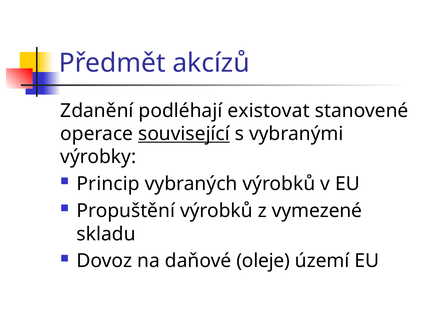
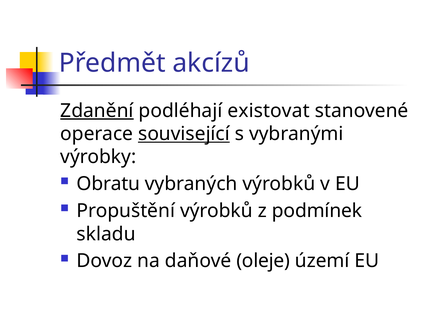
Zdanění underline: none -> present (97, 111)
Princip: Princip -> Obratu (108, 184)
vymezené: vymezené -> podmínek (317, 211)
